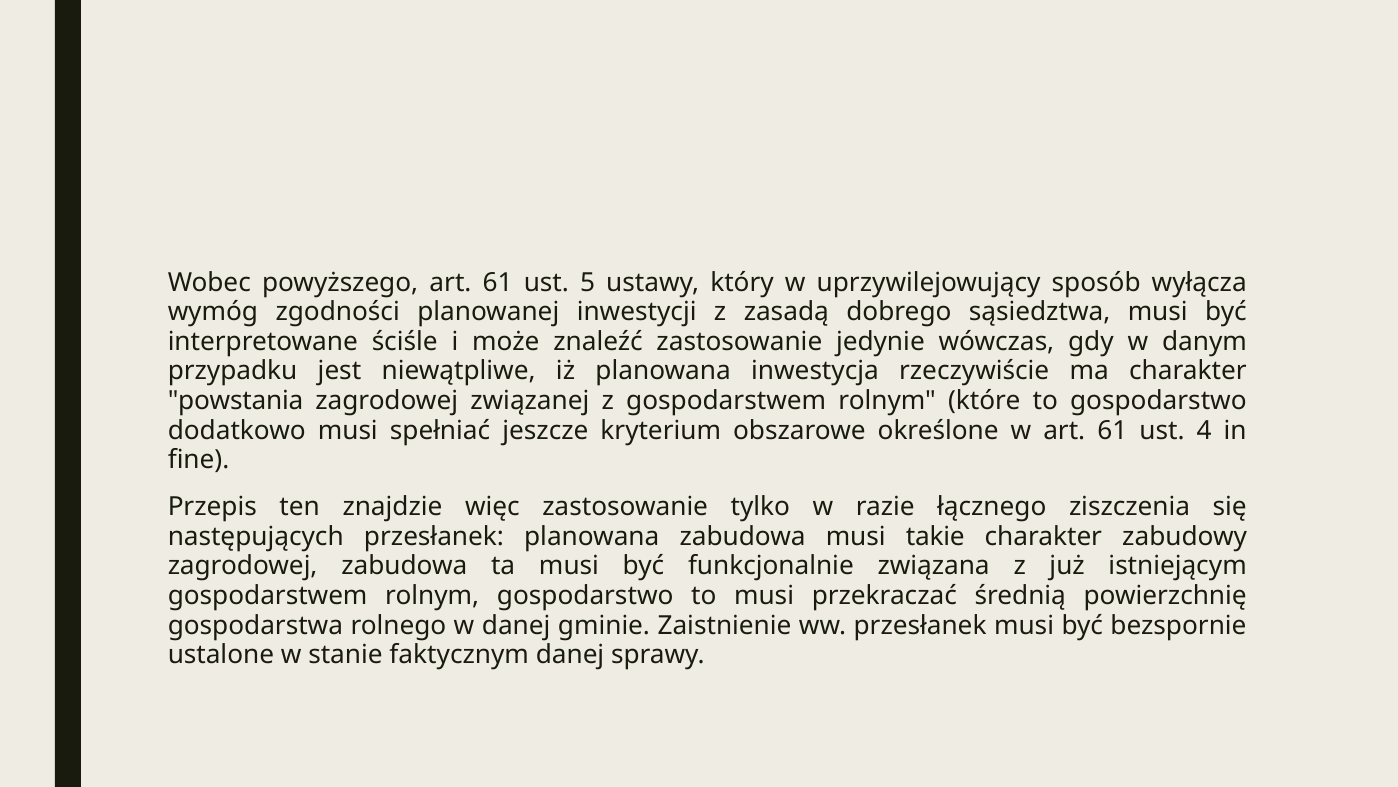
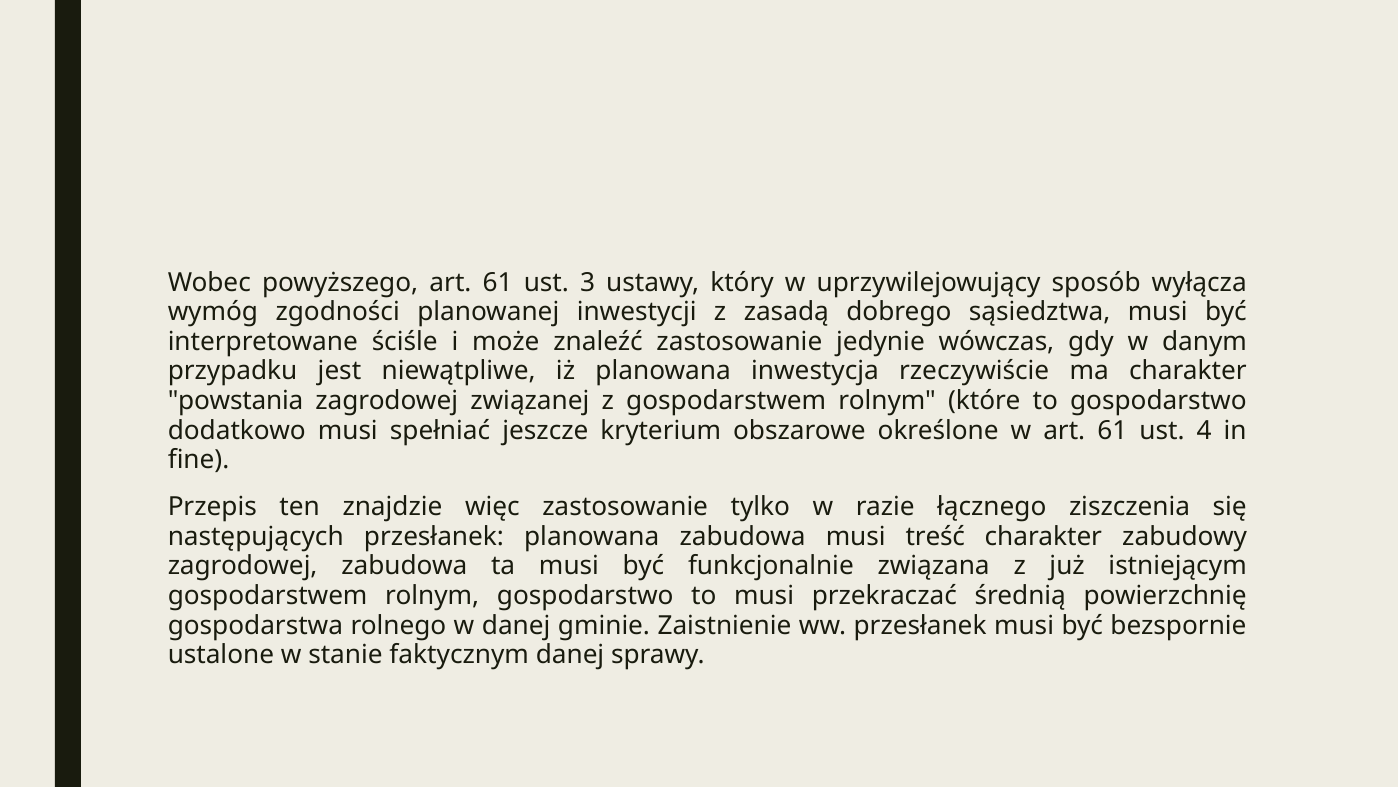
5: 5 -> 3 (588, 282)
takie: takie -> treść (935, 536)
